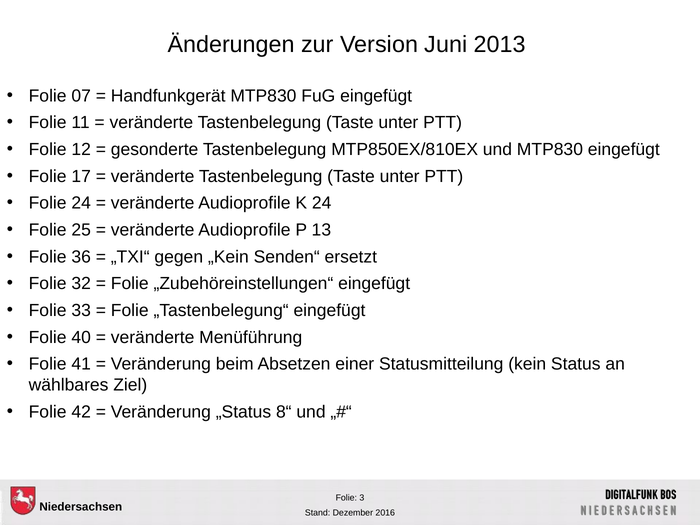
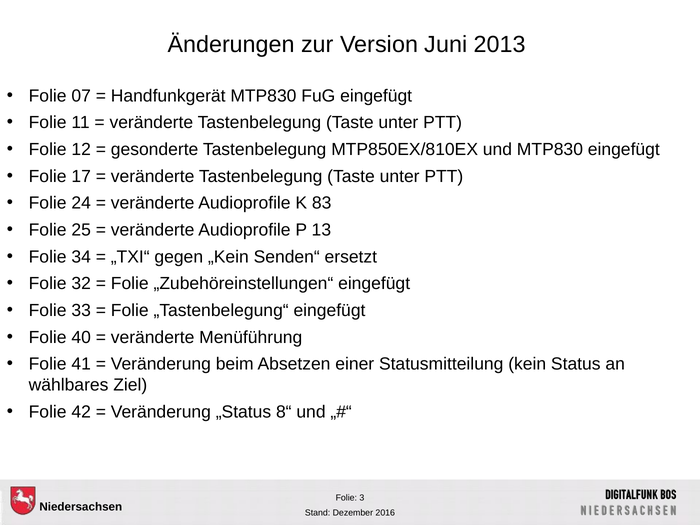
K 24: 24 -> 83 (322, 203)
36: 36 -> 34 (81, 257)
